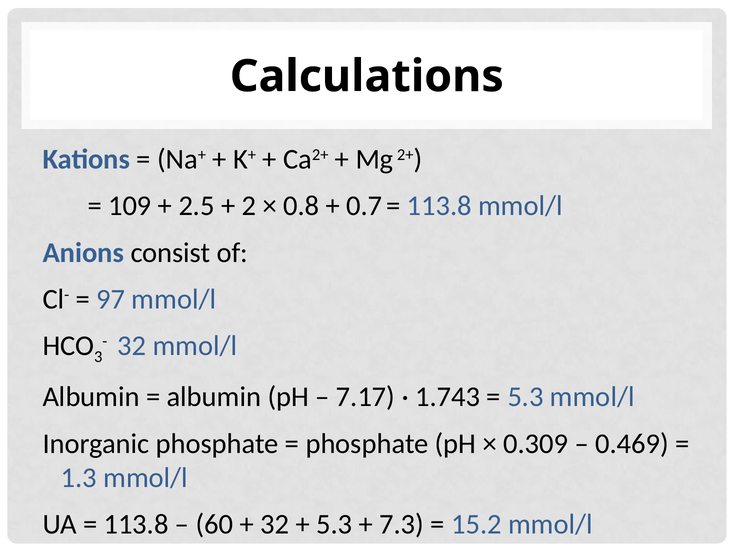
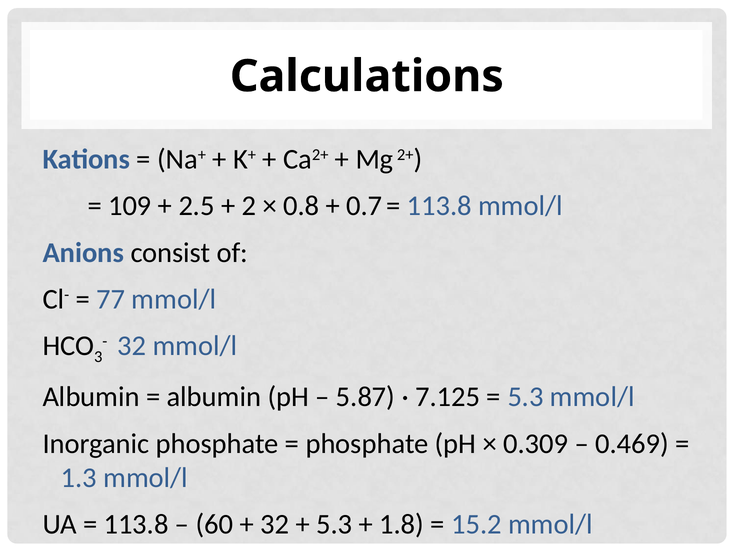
97: 97 -> 77 (111, 299)
7.17: 7.17 -> 5.87 (366, 397)
1.743: 1.743 -> 7.125 (448, 397)
7.3: 7.3 -> 1.8 (402, 524)
